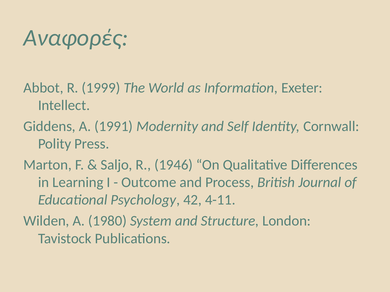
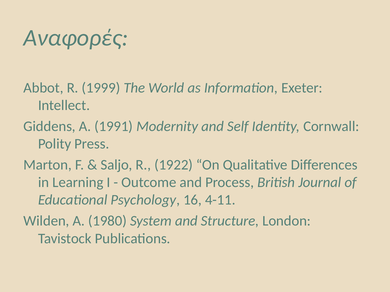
1946: 1946 -> 1922 (174, 165)
42: 42 -> 16 (193, 200)
